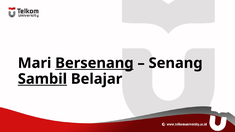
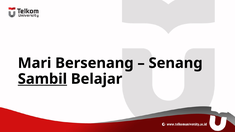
Bersenang underline: present -> none (94, 63)
